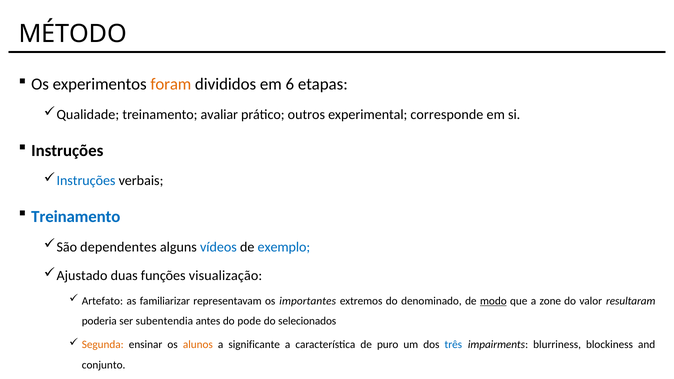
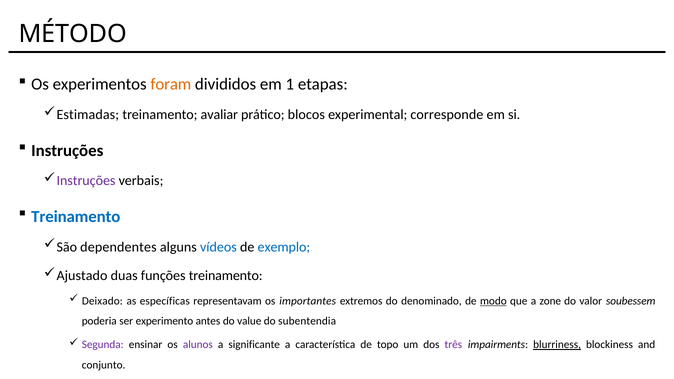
6: 6 -> 1 (290, 84)
Qualidade: Qualidade -> Estimadas (88, 115)
outros: outros -> blocos (306, 115)
Instruções colour: blue -> purple (86, 181)
funções visualização: visualização -> treinamento (226, 276)
Artefato: Artefato -> Deixado (102, 301)
familiarizar: familiarizar -> específicas (165, 301)
resultaram: resultaram -> soubessem (631, 301)
subentendia: subentendia -> experimento (164, 321)
pode: pode -> value (249, 321)
selecionados: selecionados -> subentendia (307, 321)
Segunda colour: orange -> purple (103, 345)
alunos colour: orange -> purple (198, 345)
puro: puro -> topo (388, 345)
três colour: blue -> purple (453, 345)
blurriness underline: none -> present (557, 345)
